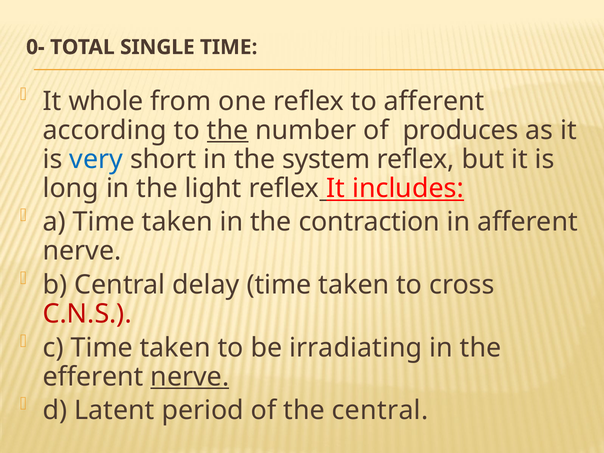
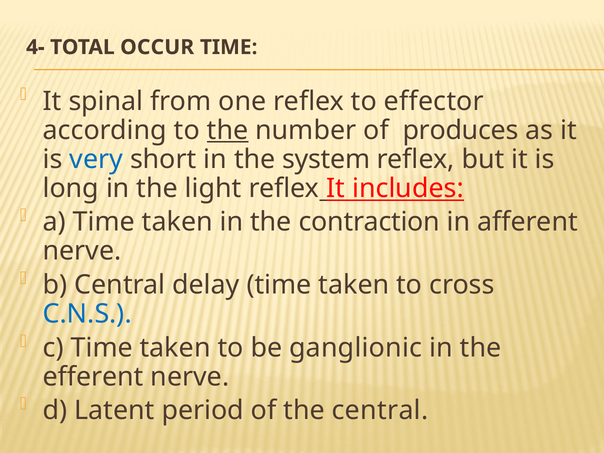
0-: 0- -> 4- (35, 47)
SINGLE: SINGLE -> OCCUR (157, 47)
whole: whole -> spinal (106, 101)
to afferent: afferent -> effector (434, 101)
C.N.S colour: red -> blue (87, 314)
irradiating: irradiating -> ganglionic (356, 348)
nerve underline: present -> none (190, 377)
